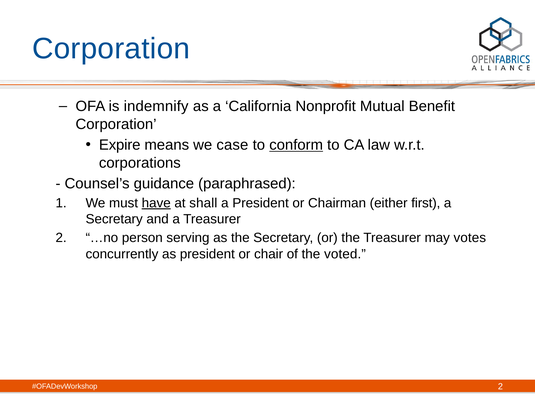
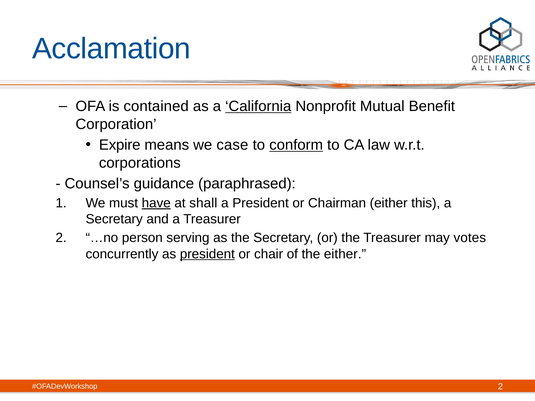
Corporation: Corporation -> Acclamation (111, 49)
indemnify: indemnify -> contained (156, 106)
California underline: none -> present (258, 106)
first: first -> this (426, 203)
president underline: none -> present (207, 254)
the voted: voted -> either (345, 254)
